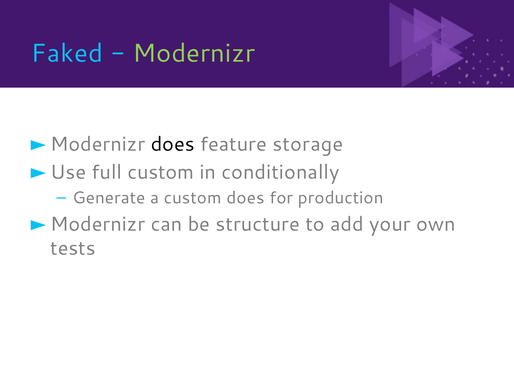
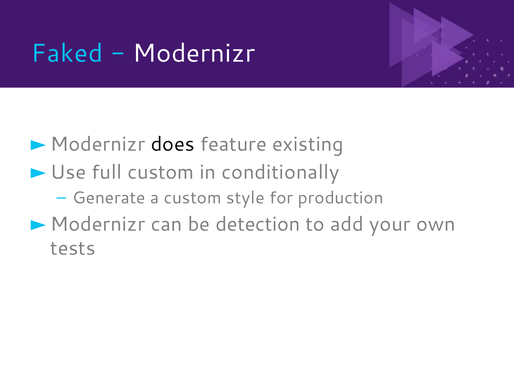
Modernizr colour: light green -> white (194, 53)
storage: storage -> existing (308, 144)
custom does: does -> style (246, 197)
structure: structure -> detection (258, 224)
